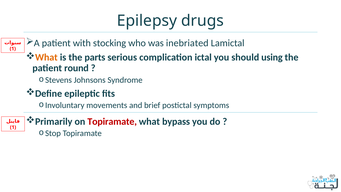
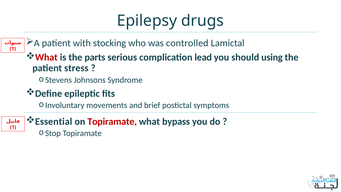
inebriated: inebriated -> controlled (187, 43)
What colour: orange -> red (46, 57)
ictal: ictal -> lead (203, 57)
round: round -> stress (76, 68)
Primarily: Primarily -> Essential (54, 122)
